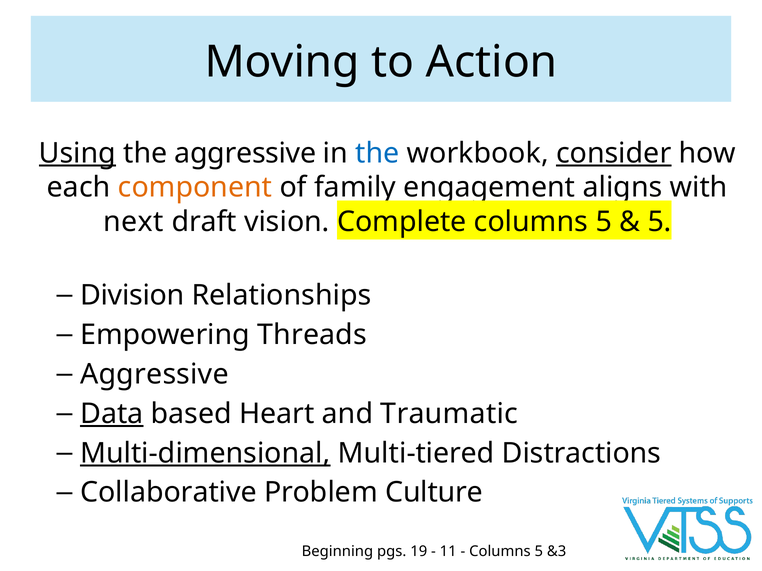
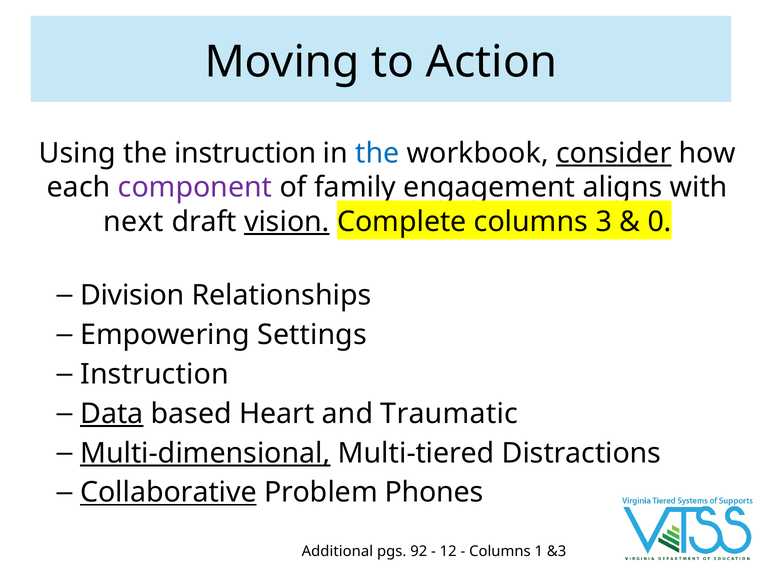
Using underline: present -> none (77, 153)
the aggressive: aggressive -> instruction (245, 153)
component colour: orange -> purple (195, 188)
vision underline: none -> present (287, 222)
Complete columns 5: 5 -> 3 (604, 222)
5: 5 -> 0 (660, 222)
Threads: Threads -> Settings (312, 335)
Aggressive: Aggressive -> Instruction (155, 375)
Collaborative underline: none -> present (168, 493)
Culture: Culture -> Phones (434, 493)
Beginning: Beginning -> Additional (337, 552)
19: 19 -> 92 (419, 552)
11: 11 -> 12 (448, 552)
5: 5 -> 1 (539, 552)
